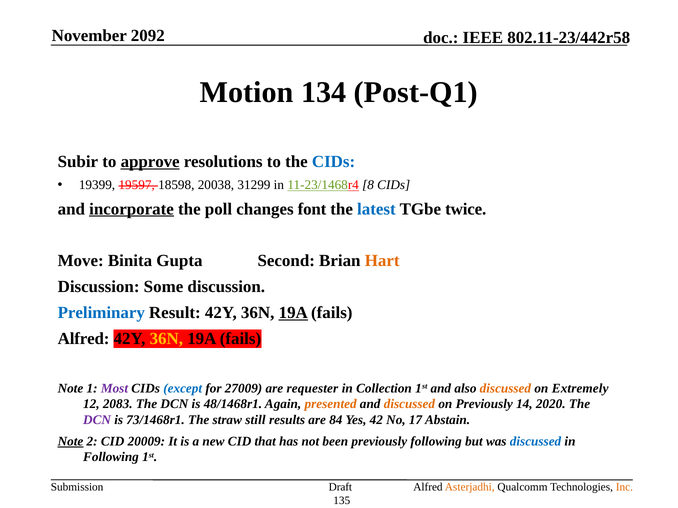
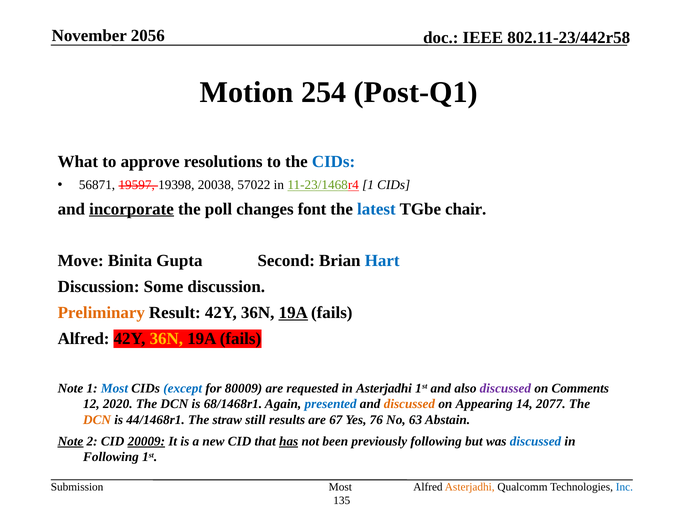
2092: 2092 -> 2056 (148, 36)
134: 134 -> 254 (324, 92)
Subir: Subir -> What (78, 162)
approve underline: present -> none (150, 162)
19399: 19399 -> 56871 (97, 185)
18598: 18598 -> 19398 (176, 185)
31299: 31299 -> 57022 (254, 185)
11-23/1468r4 8: 8 -> 1 (368, 185)
twice: twice -> chair (466, 209)
Hart colour: orange -> blue (382, 261)
Preliminary colour: blue -> orange (101, 313)
Most colour: purple -> blue (114, 389)
27009: 27009 -> 80009 (244, 389)
requester: requester -> requested (312, 389)
in Collection: Collection -> Asterjadhi (384, 389)
discussed colour: orange -> purple (505, 389)
Extremely: Extremely -> Comments (580, 389)
2083: 2083 -> 2020 (118, 404)
48/1468r1: 48/1468r1 -> 68/1468r1 (233, 404)
presented colour: orange -> blue (331, 404)
on Previously: Previously -> Appearing (484, 404)
2020: 2020 -> 2077 (551, 404)
DCN colour: purple -> orange (97, 420)
73/1468r1: 73/1468r1 -> 44/1468r1 (156, 420)
84: 84 -> 67 (336, 420)
42: 42 -> 76 (376, 420)
17: 17 -> 63 (416, 420)
20009 underline: none -> present (146, 442)
has underline: none -> present (289, 442)
Draft: Draft -> Most (340, 488)
Inc colour: orange -> blue (624, 488)
